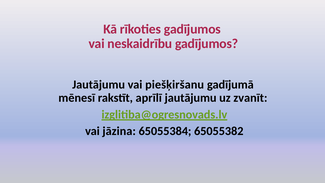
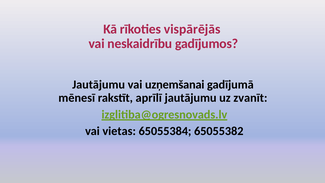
rīkoties gadījumos: gadījumos -> vispārējās (192, 29)
piešķiršanu: piešķiršanu -> uzņemšanai (175, 85)
jāzina: jāzina -> vietas (119, 131)
